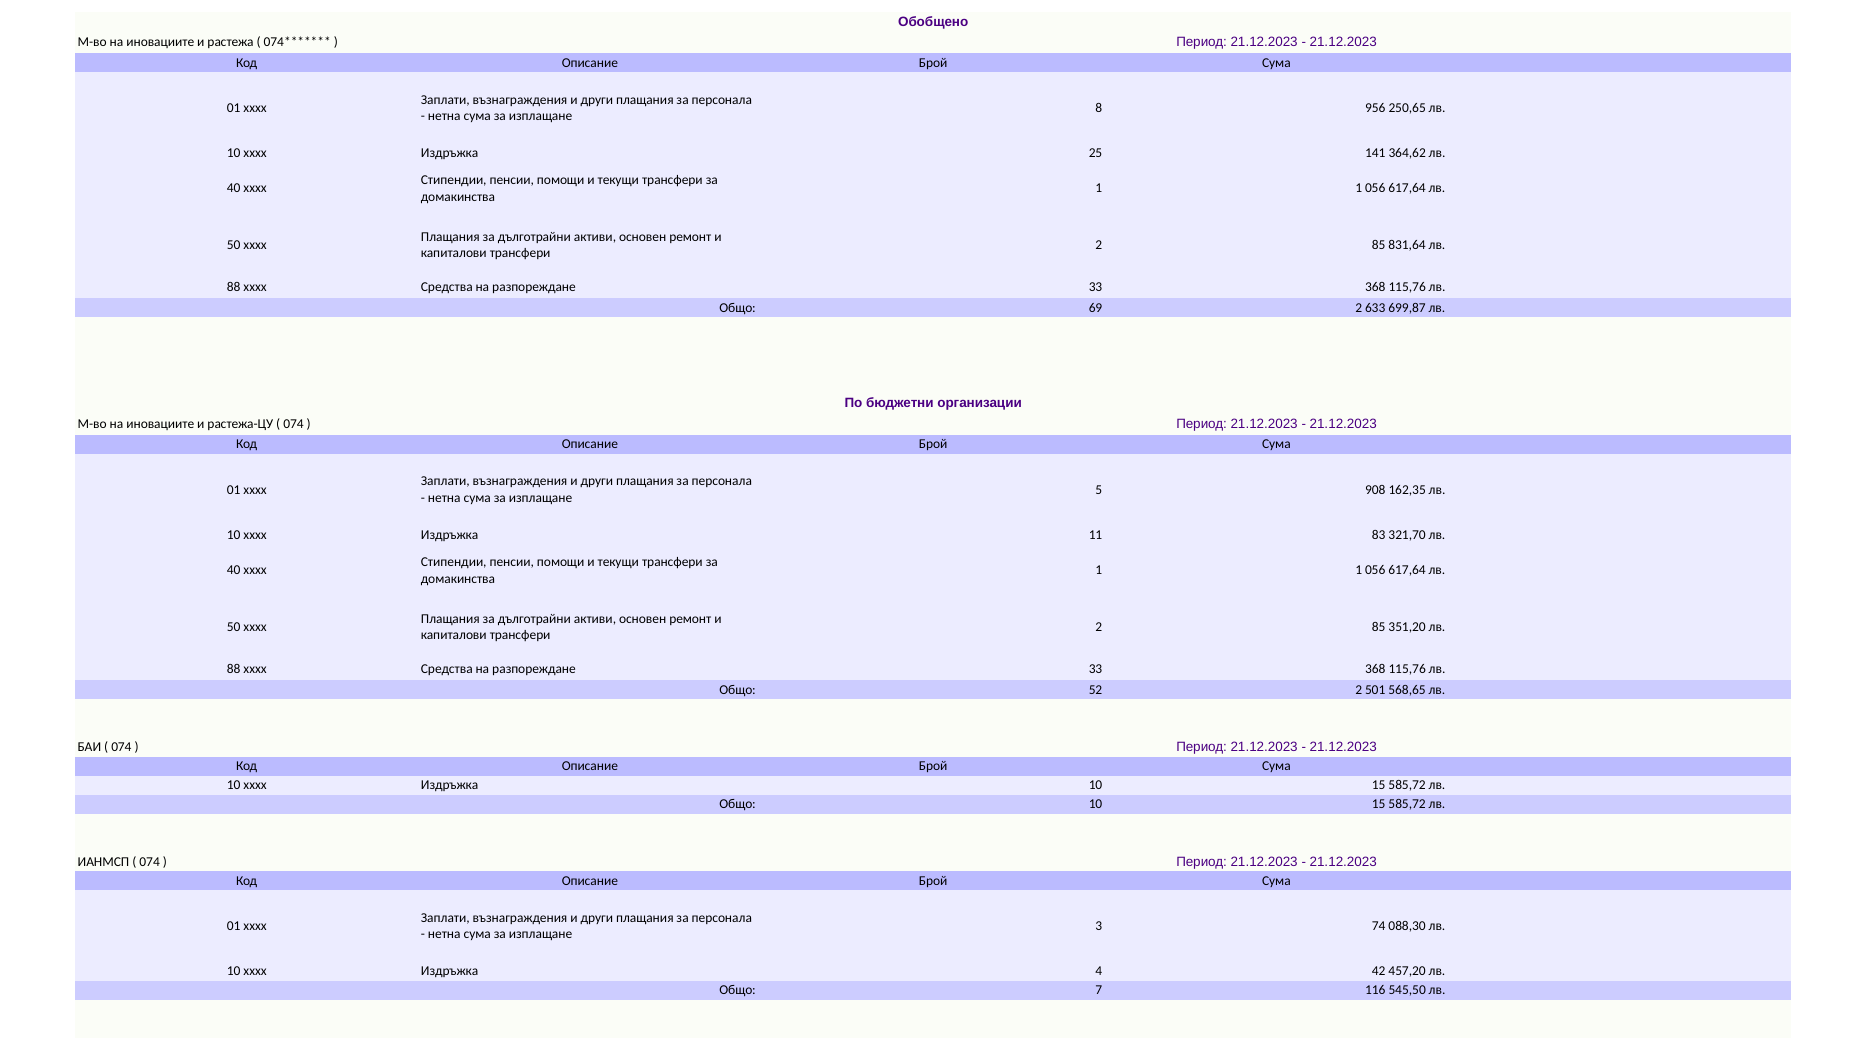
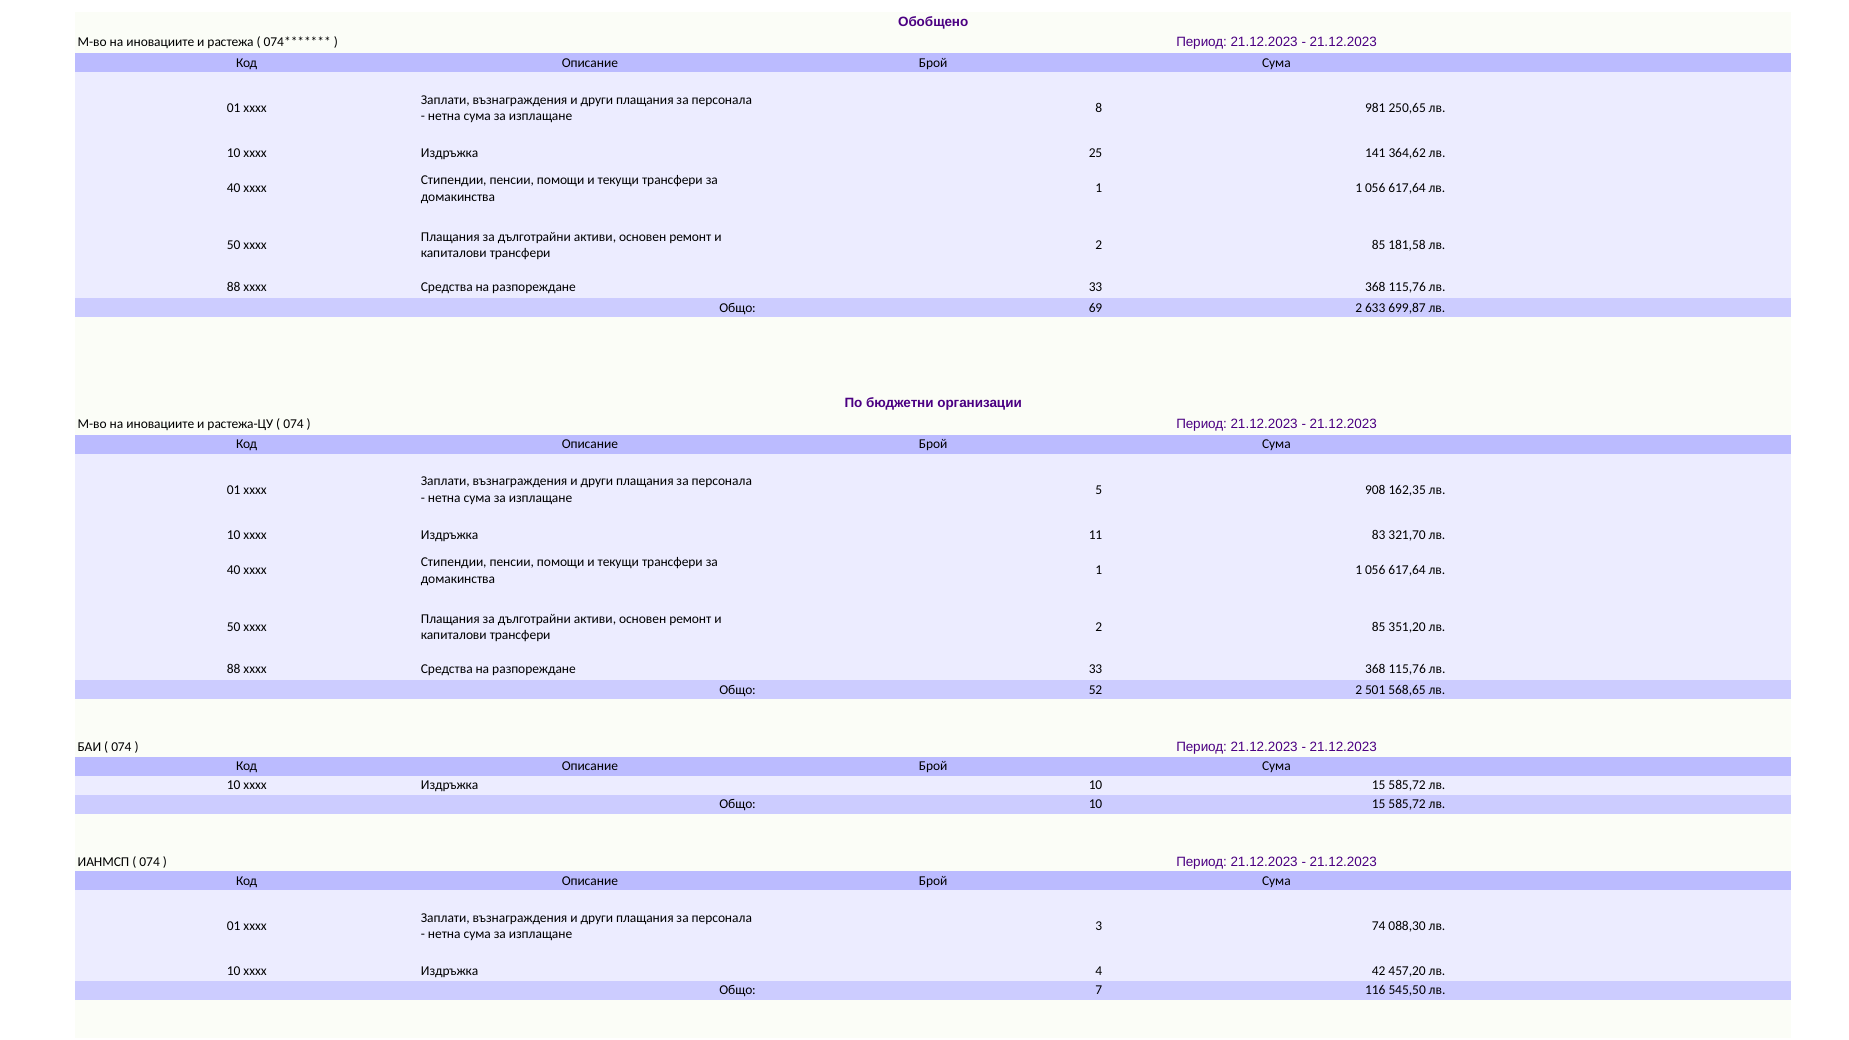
956: 956 -> 981 (1375, 108)
831,64: 831,64 -> 181,58 (1407, 245)
